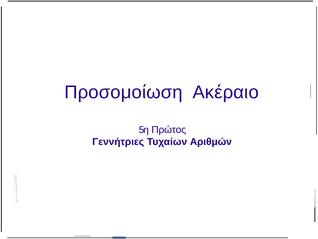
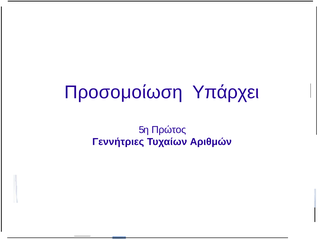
Ακέραιο: Ακέραιο -> Υπάρχει (226, 92)
